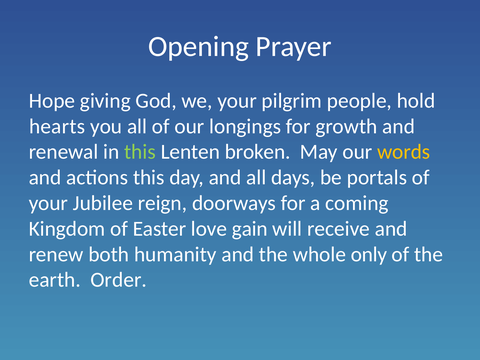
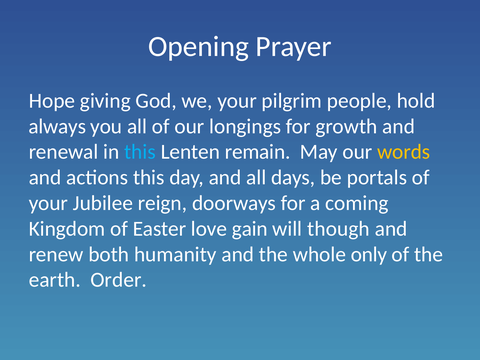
hearts: hearts -> always (57, 126)
this colour: light green -> light blue (140, 152)
broken: broken -> remain (258, 152)
receive: receive -> though (338, 229)
